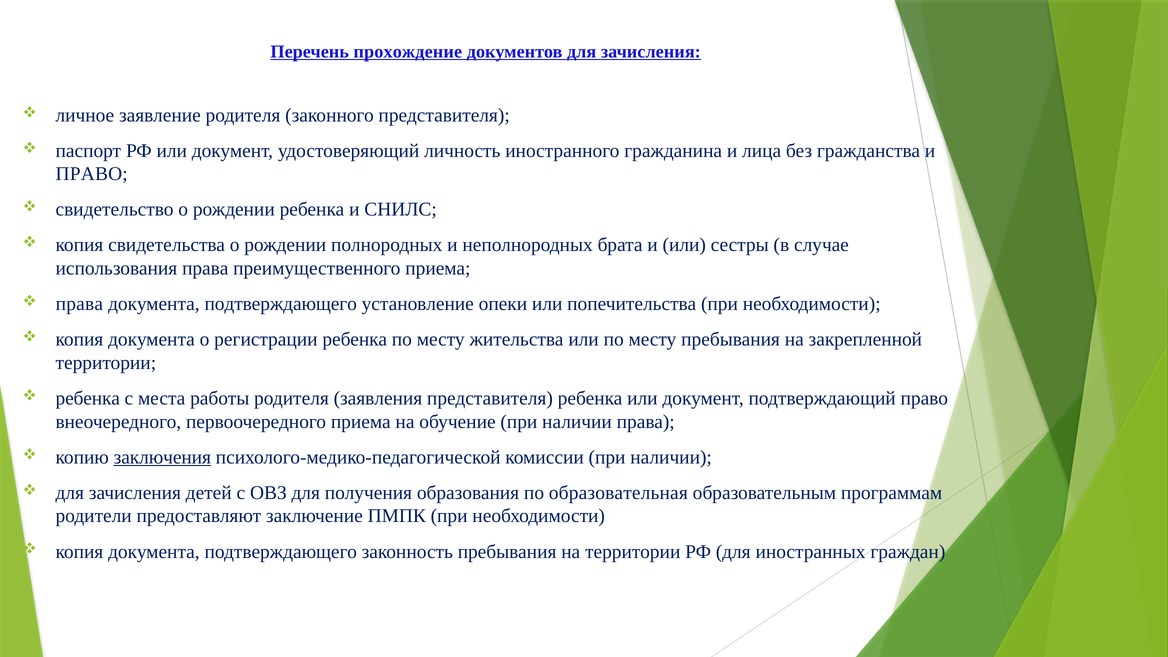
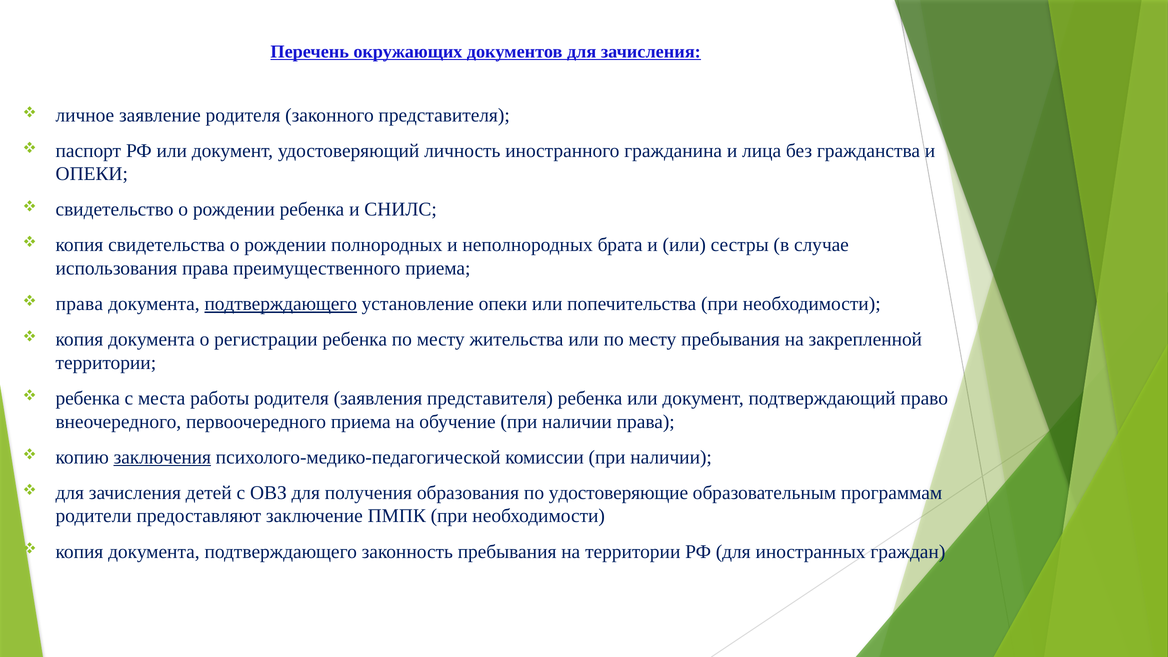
прохождение: прохождение -> окружающих (408, 52)
ПРАВО: ПРАВО -> ОПЕКИ (92, 174)
подтверждающего underline: none -> present (281, 304)
образовательная: образовательная -> удостоверяющие (618, 493)
